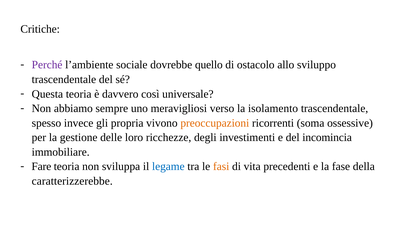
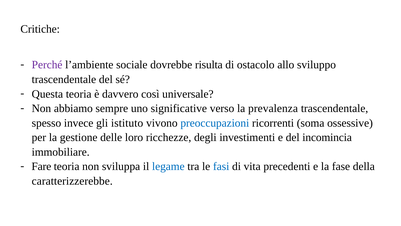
quello: quello -> risulta (209, 65)
meravigliosi: meravigliosi -> significative (179, 108)
isolamento: isolamento -> prevalenza (273, 108)
propria: propria -> istituto (127, 123)
preoccupazioni colour: orange -> blue (215, 123)
fasi colour: orange -> blue (221, 166)
